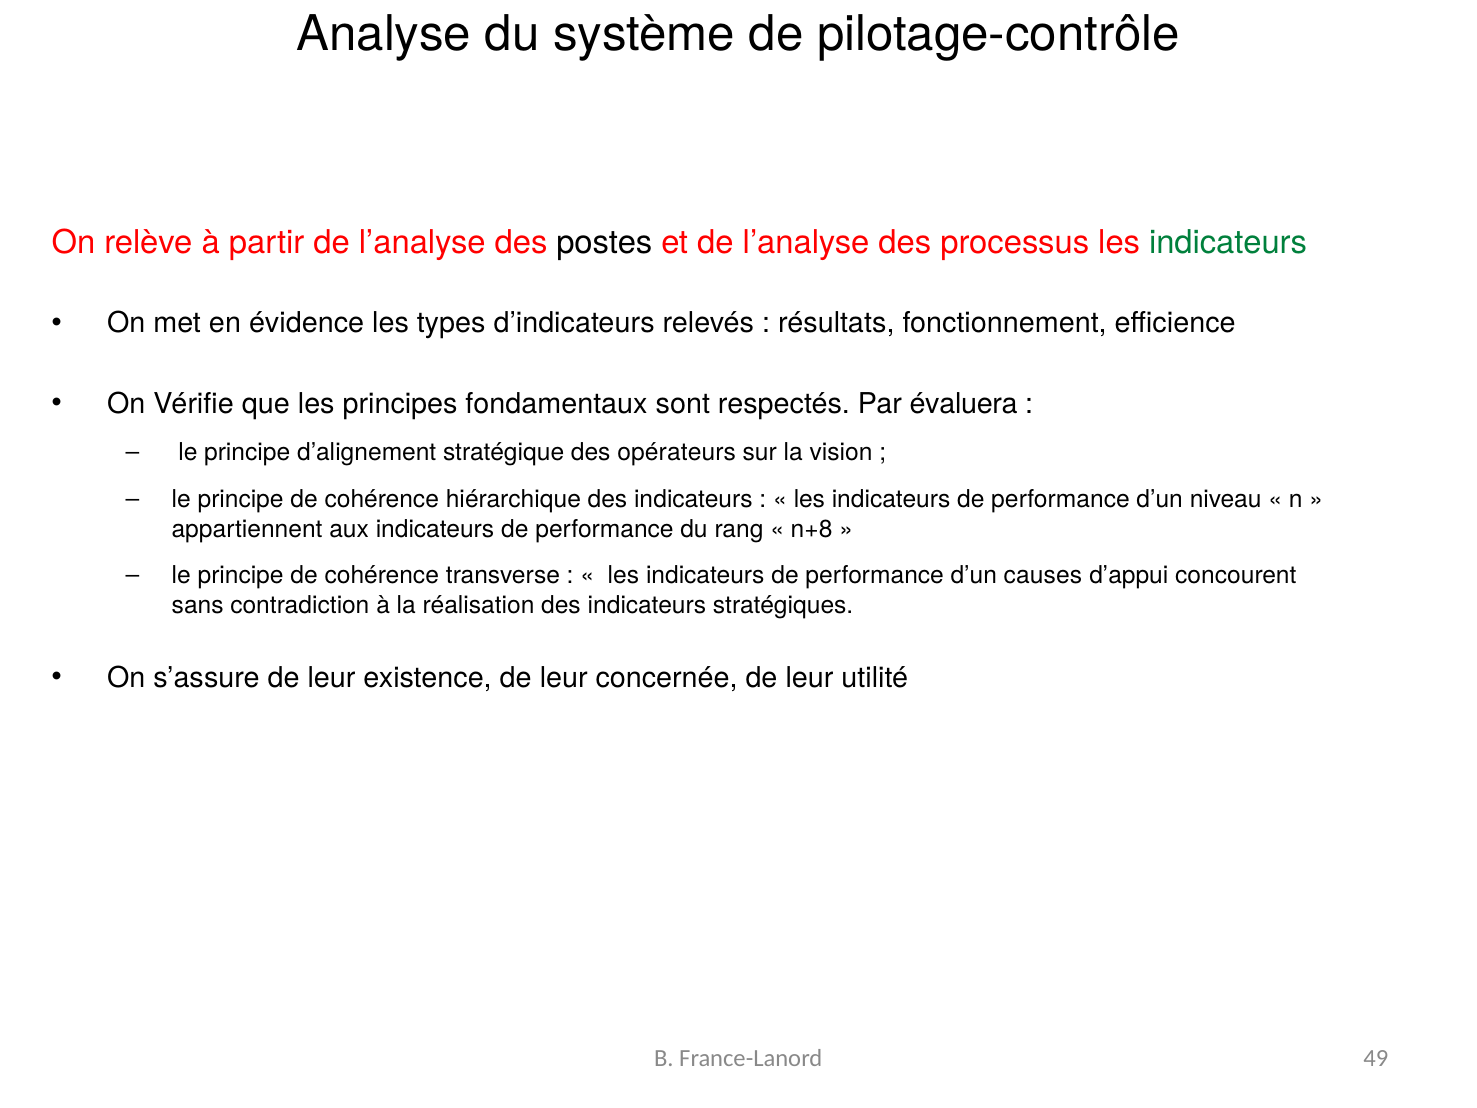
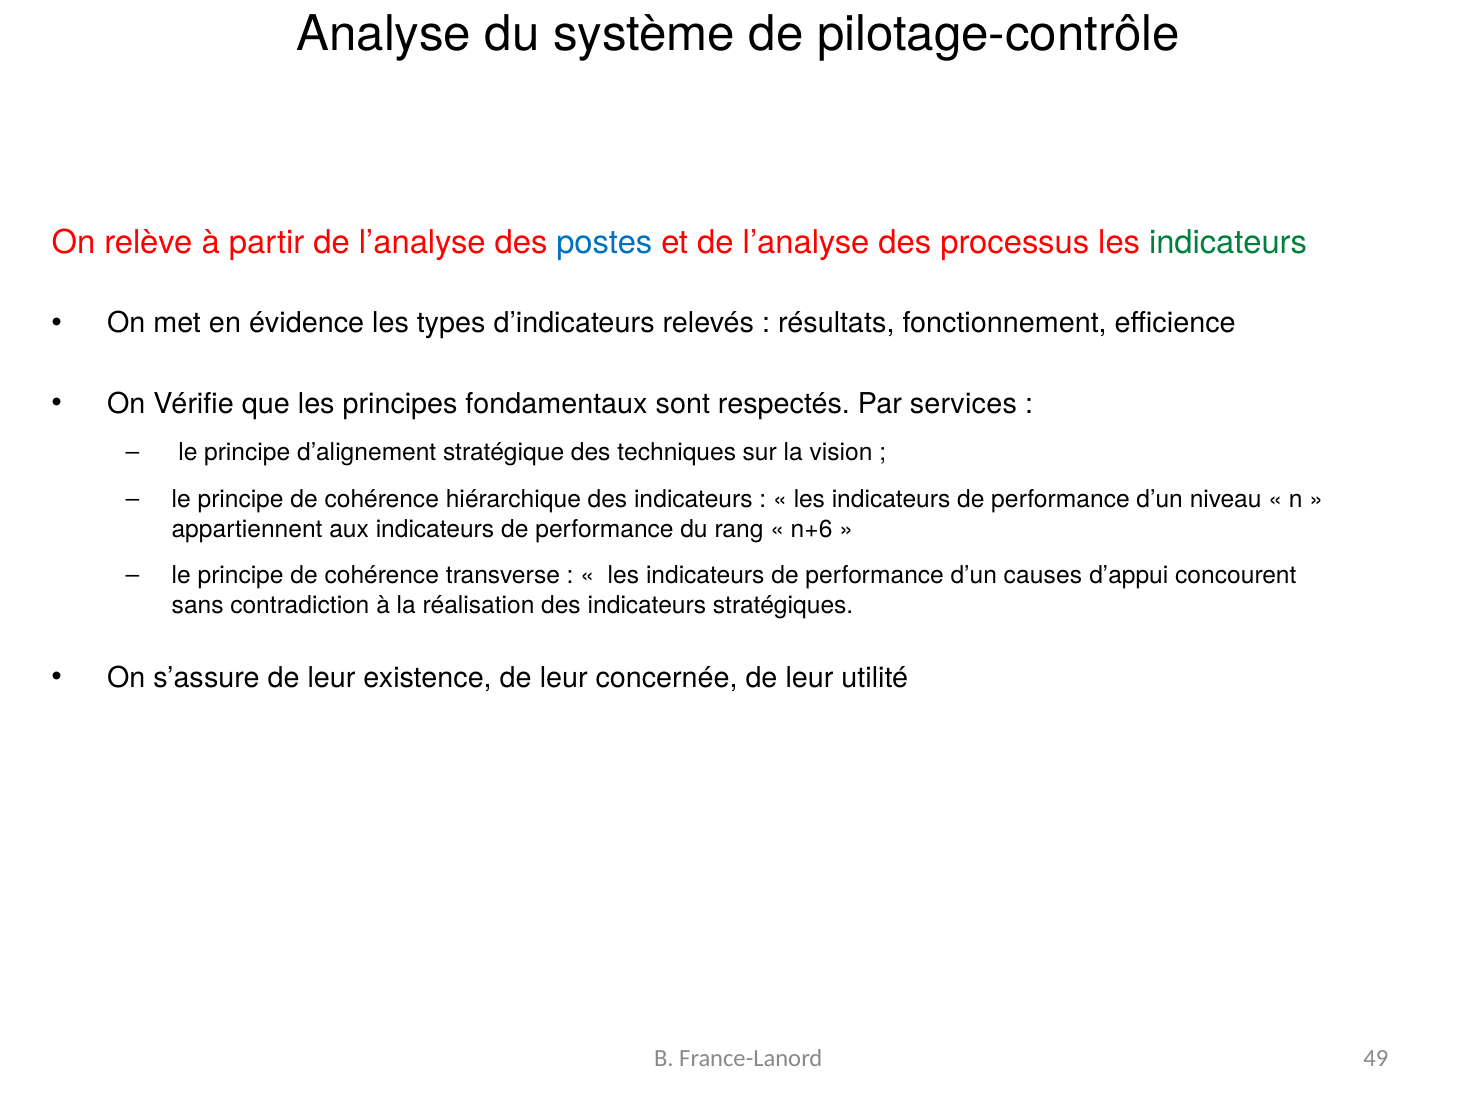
postes colour: black -> blue (604, 243)
évaluera: évaluera -> services (963, 403)
opérateurs: opérateurs -> techniques (677, 452)
n+8: n+8 -> n+6 (812, 529)
